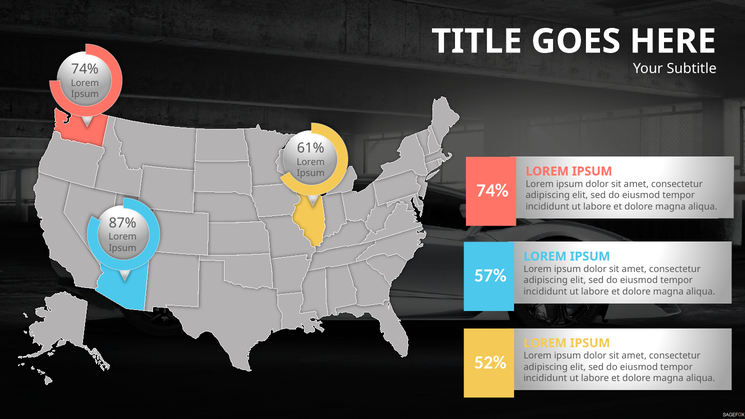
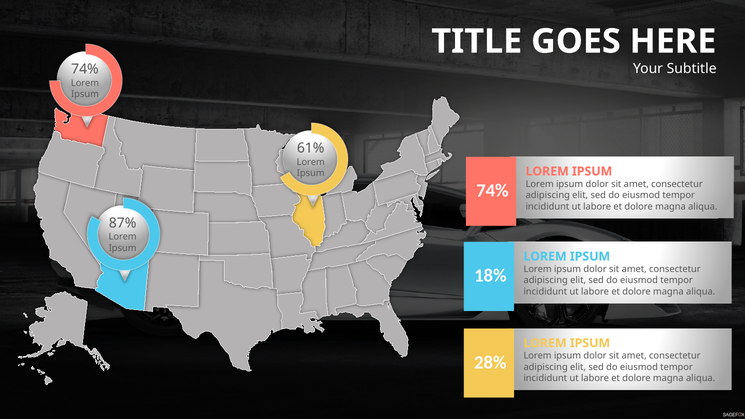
57%: 57% -> 18% (490, 276)
52%: 52% -> 28% (490, 363)
